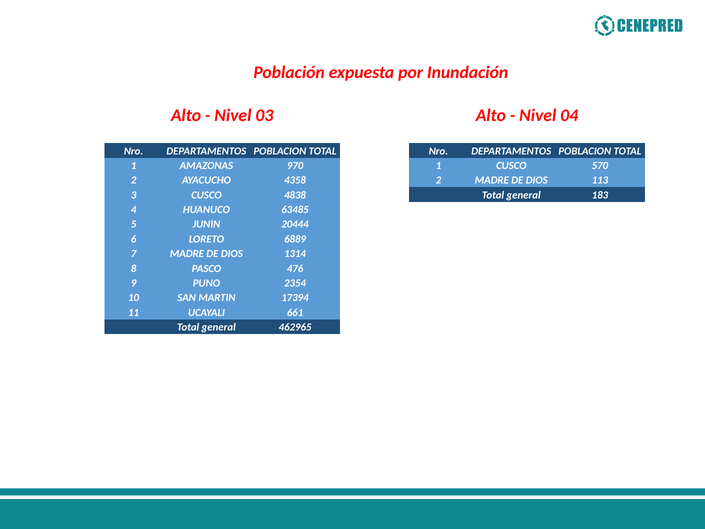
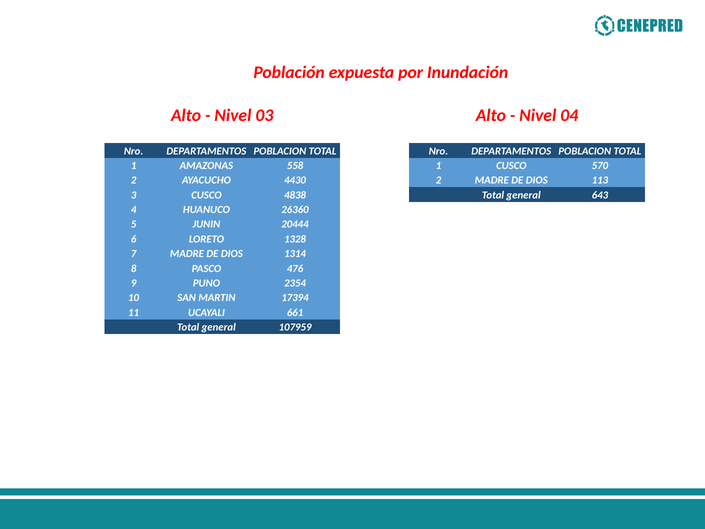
970: 970 -> 558 (295, 166)
4358: 4358 -> 4430 (295, 180)
183: 183 -> 643 (600, 195)
63485: 63485 -> 26360 (295, 210)
6889: 6889 -> 1328 (295, 239)
462965: 462965 -> 107959 (295, 327)
